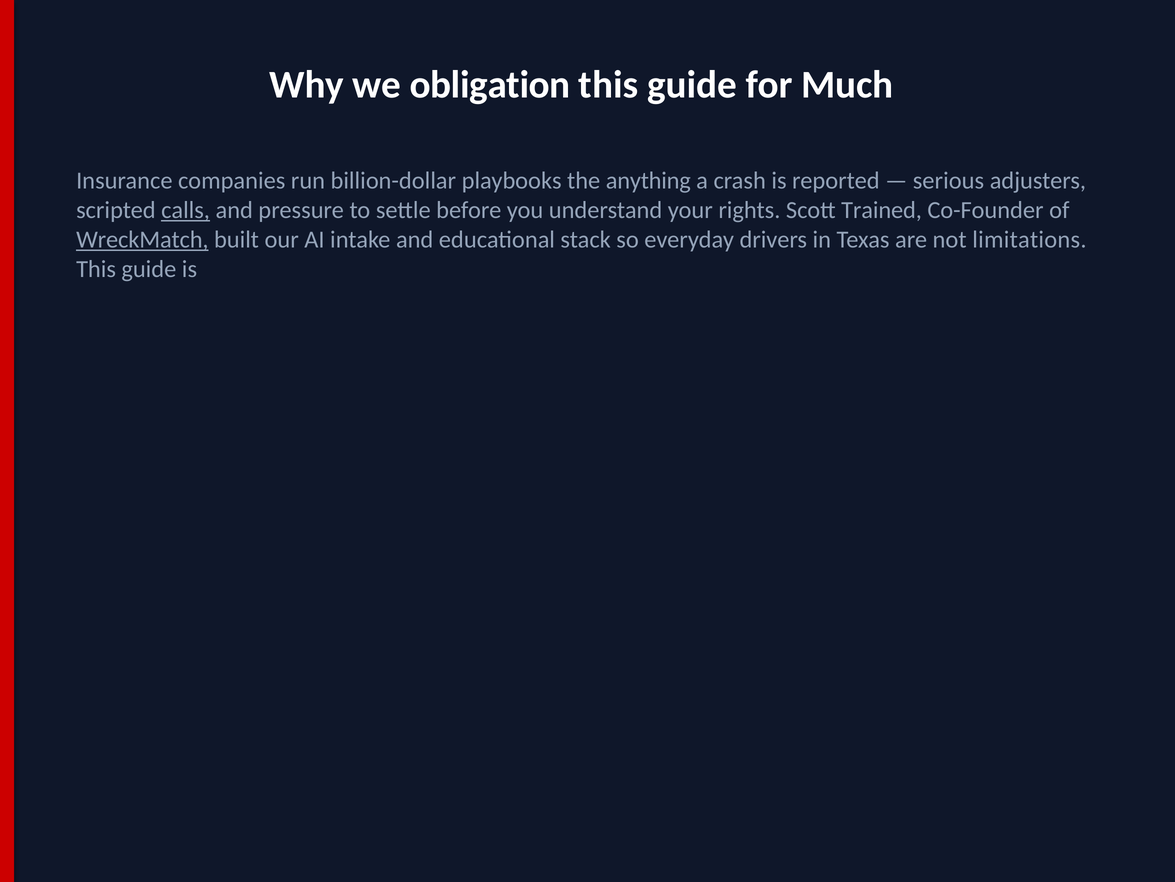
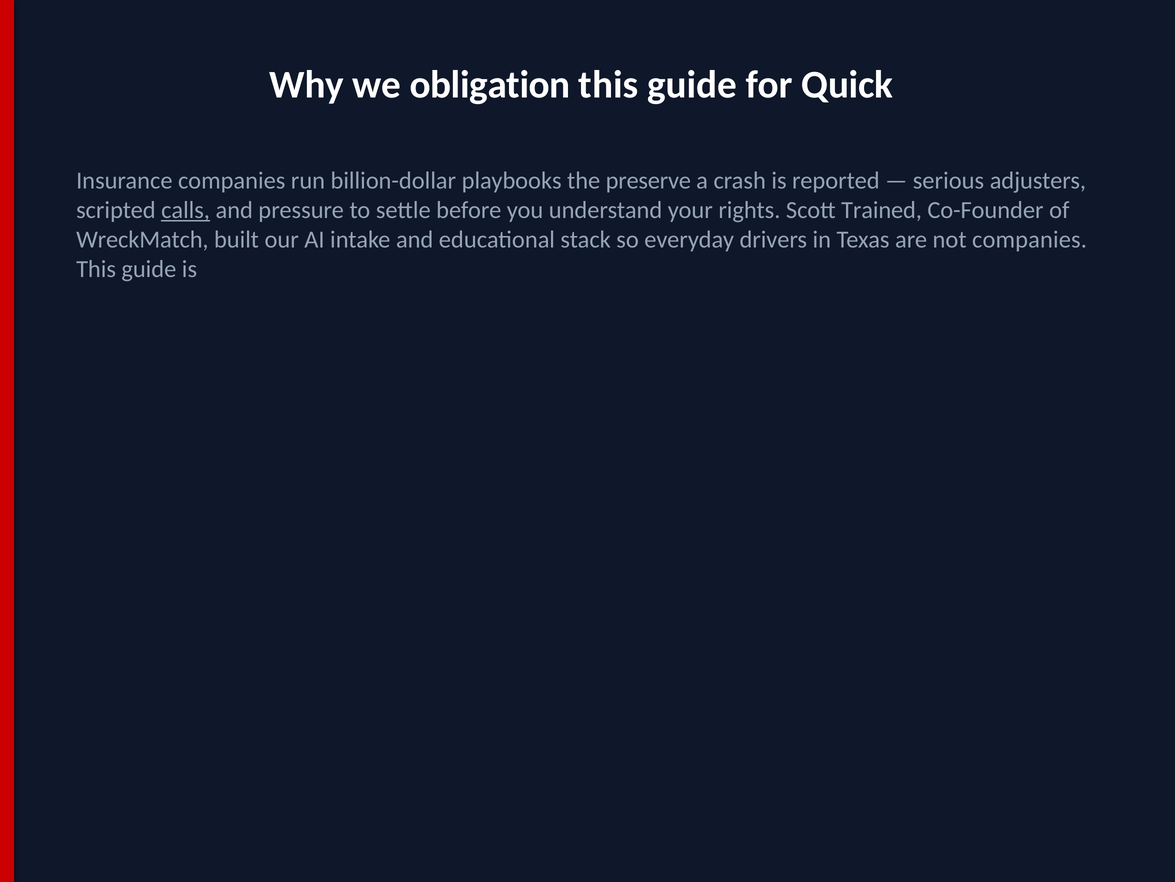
Much: Much -> Quick (847, 85)
anything: anything -> preserve (648, 181)
WreckMatch underline: present -> none (142, 240)
not limitations: limitations -> companies (1030, 240)
